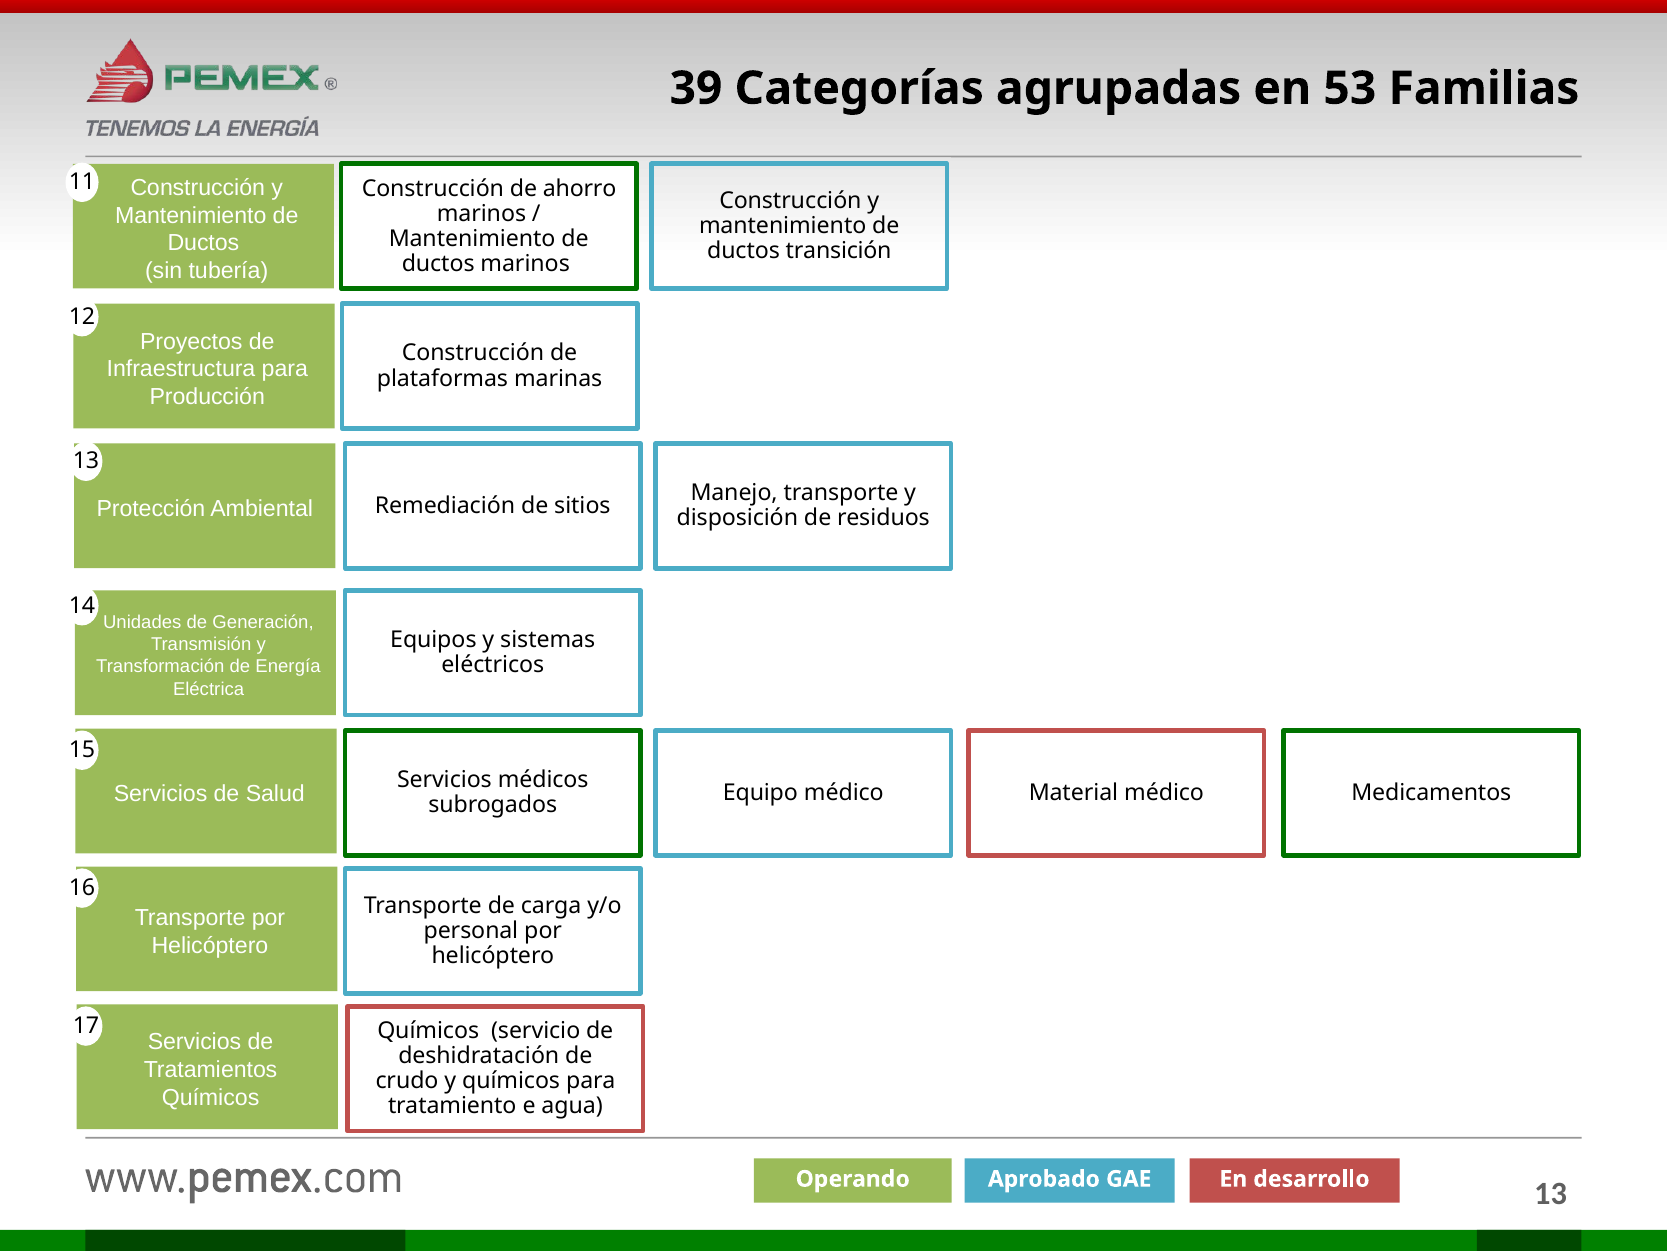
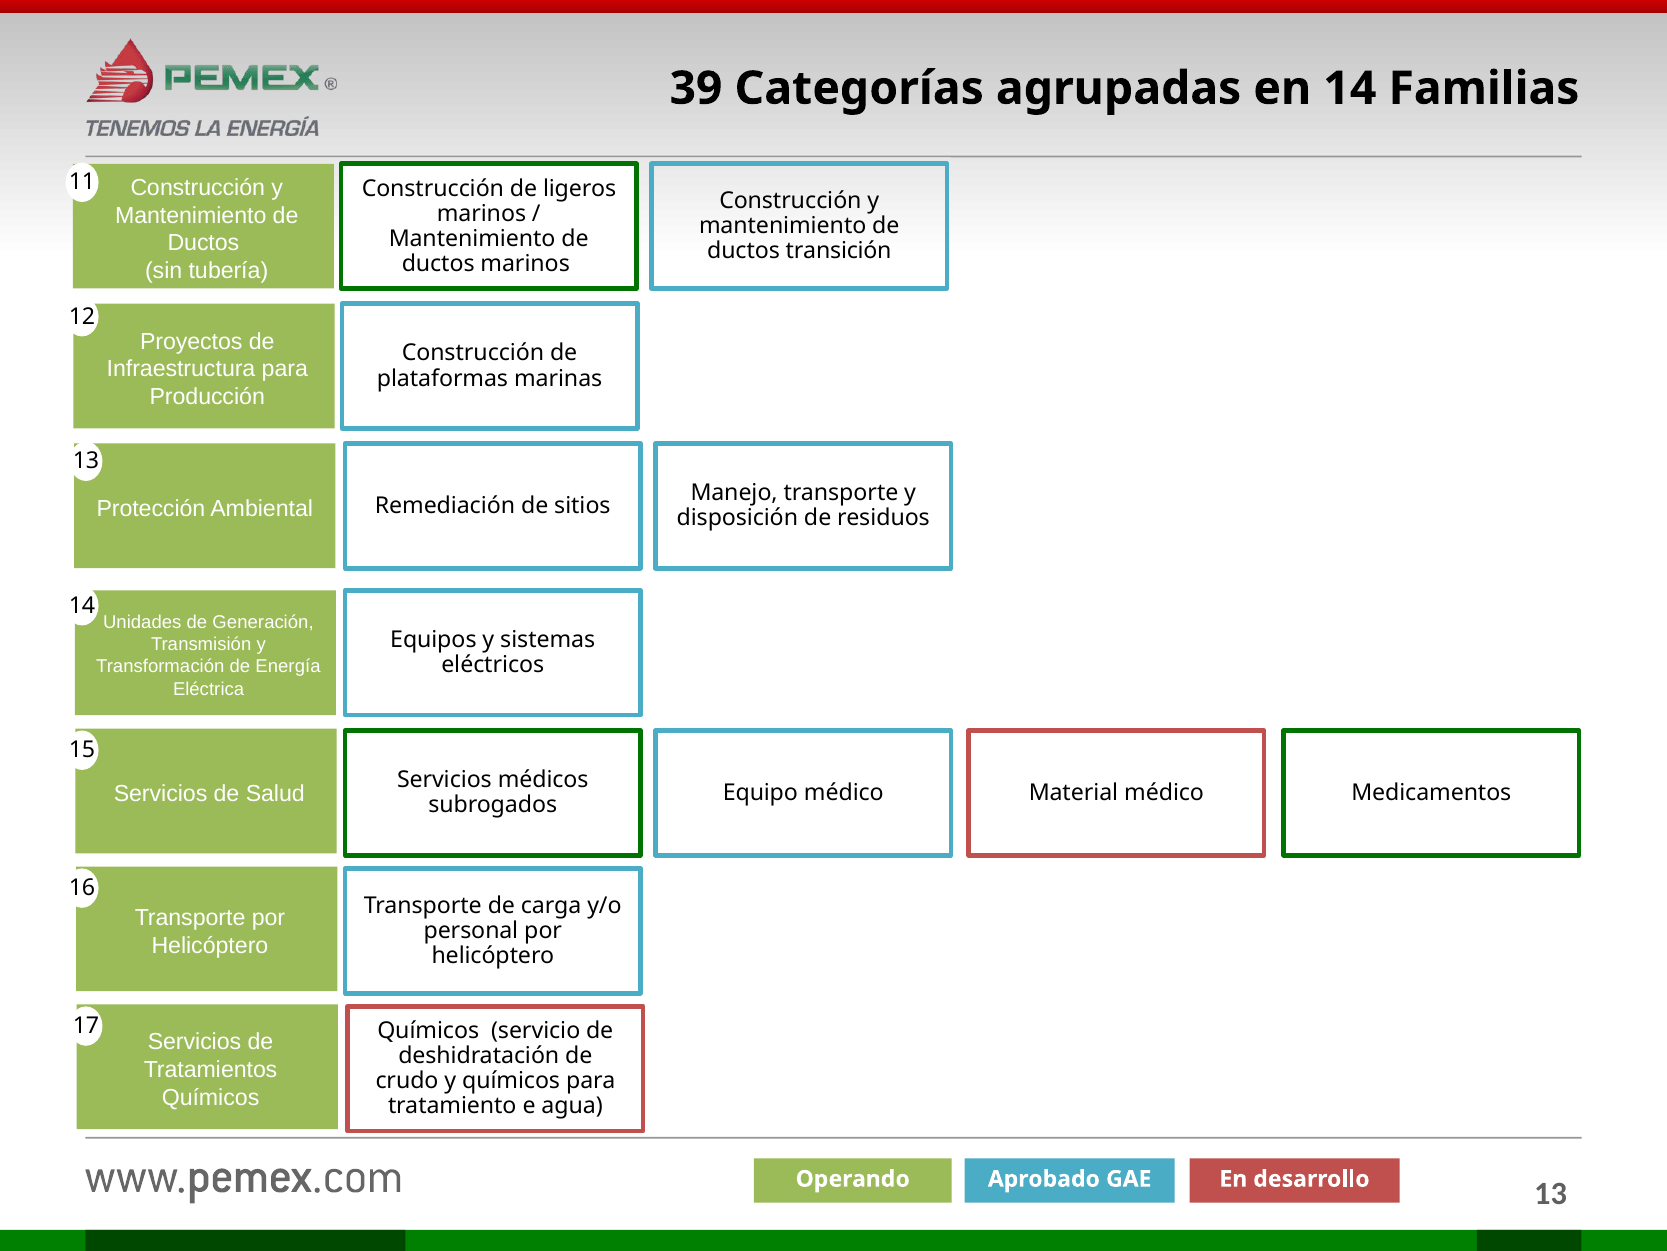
en 53: 53 -> 14 (1350, 88)
ahorro: ahorro -> ligeros (580, 188)
